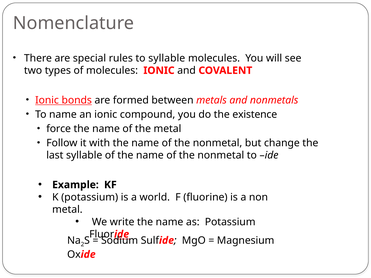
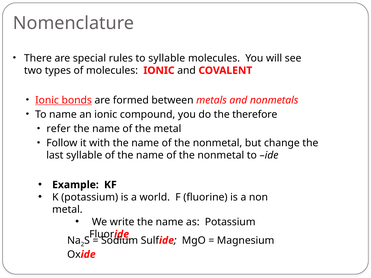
existence: existence -> therefore (255, 115)
force: force -> refer (59, 129)
